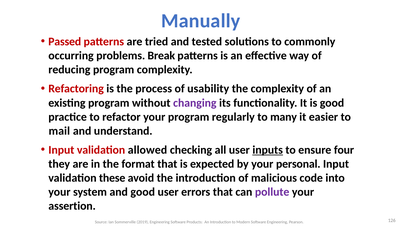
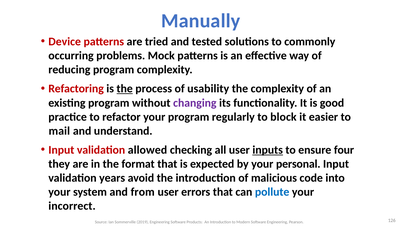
Passed: Passed -> Device (65, 42)
Break: Break -> Mock (161, 56)
the underline: none -> present (125, 89)
many: many -> block (283, 117)
these: these -> years (112, 178)
and good: good -> from (143, 192)
pollute colour: purple -> blue (272, 192)
assertion: assertion -> incorrect (72, 206)
